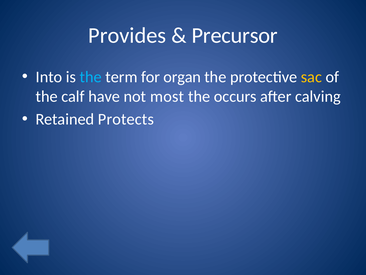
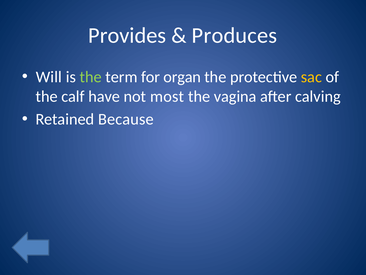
Precursor: Precursor -> Produces (234, 35)
Into: Into -> Will (49, 77)
the colour: light blue -> light green (91, 77)
occurs: occurs -> vagina (235, 96)
Protects: Protects -> Because (126, 119)
